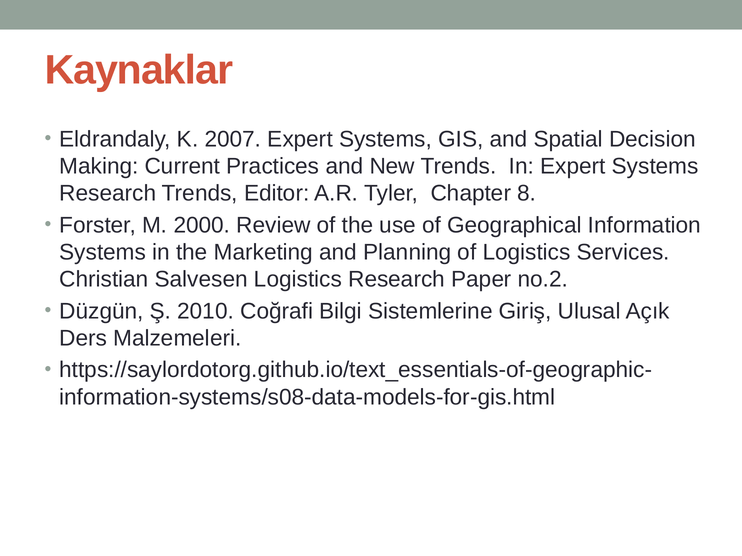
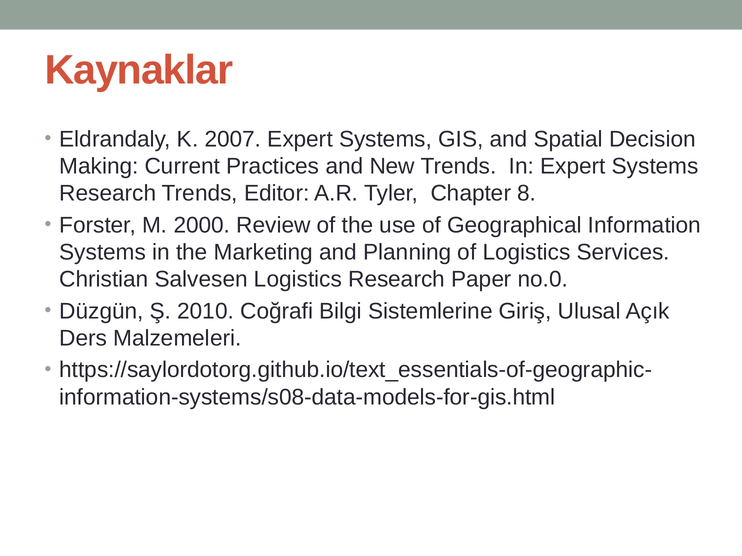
no.2: no.2 -> no.0 (543, 280)
